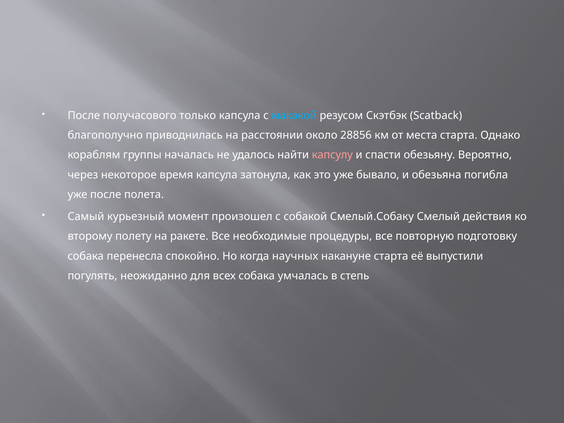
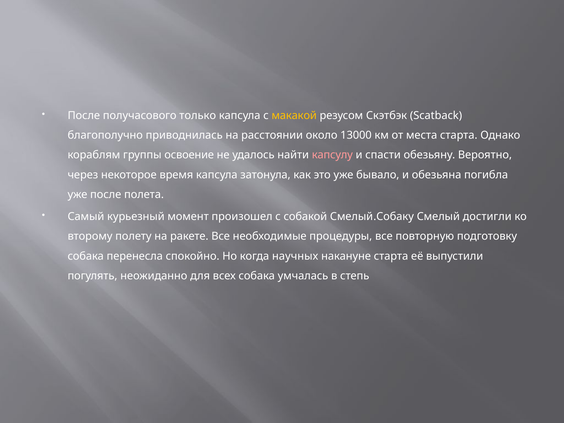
макакой colour: light blue -> yellow (294, 115)
28856: 28856 -> 13000 (356, 135)
началась: началась -> освоение (189, 155)
действия: действия -> достигли (487, 217)
